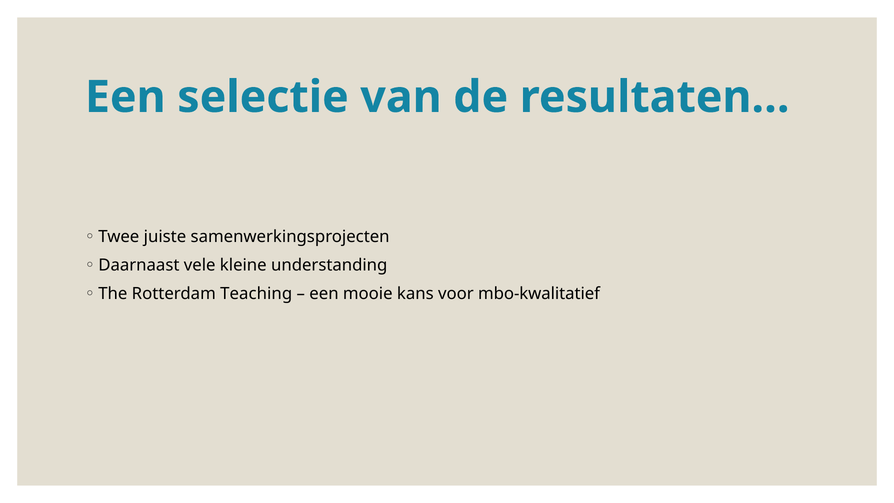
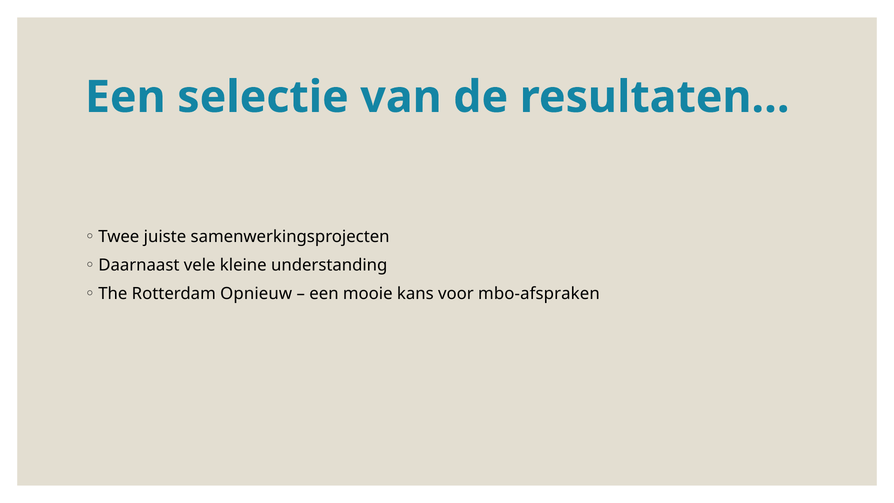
Teaching: Teaching -> Opnieuw (256, 294)
mbo-kwalitatief: mbo-kwalitatief -> mbo-afspraken (539, 294)
